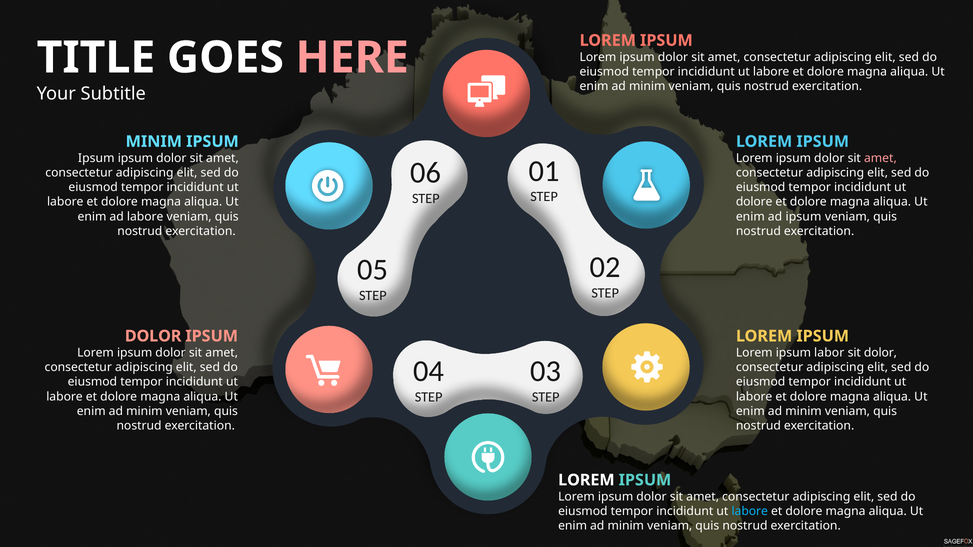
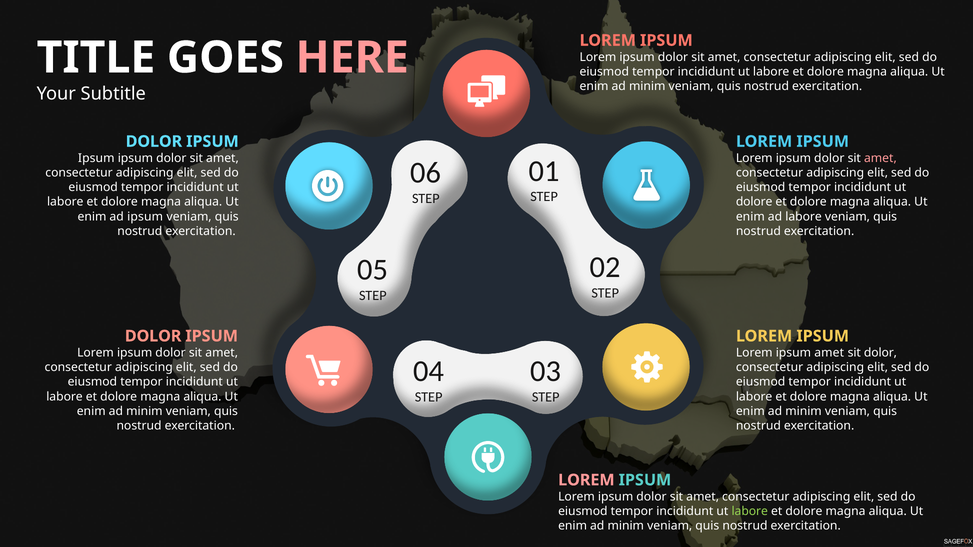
MINIM: MINIM -> DOLOR (154, 142)
ad labore: labore -> ipsum (145, 217)
ad ipsum: ipsum -> labore (804, 217)
ipsum labor: labor -> amet (829, 353)
LOREM colour: white -> pink (586, 480)
labore colour: light blue -> light green (750, 512)
